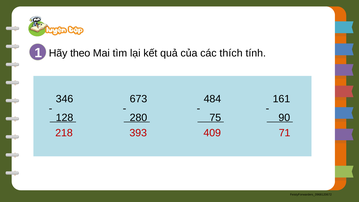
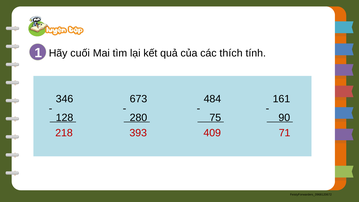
theo: theo -> cuối (80, 53)
